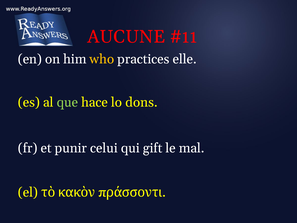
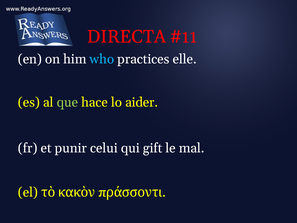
AUCUNE: AUCUNE -> DIRECTA (126, 37)
who colour: yellow -> light blue (102, 59)
dons: dons -> aider (142, 102)
